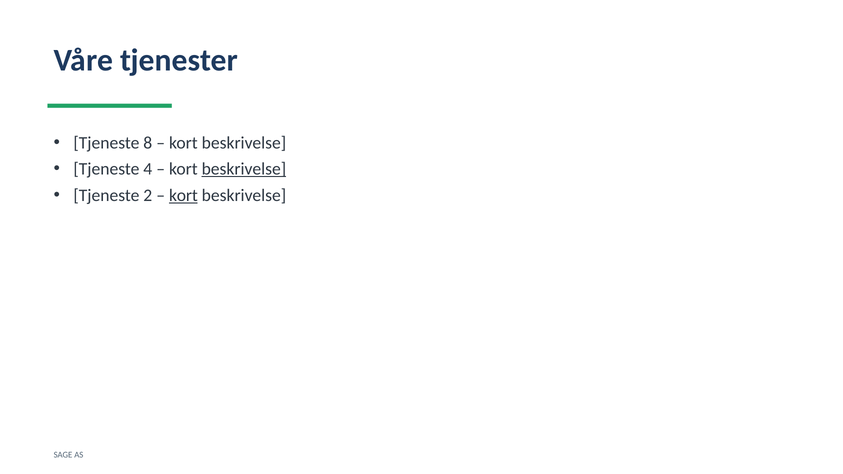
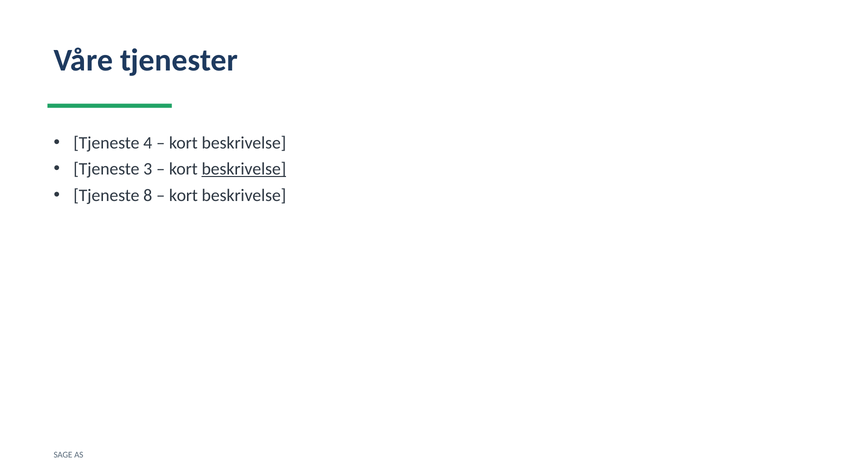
8: 8 -> 4 (148, 143)
4: 4 -> 3 (148, 169)
2: 2 -> 8 (148, 195)
kort underline: present -> none (183, 195)
